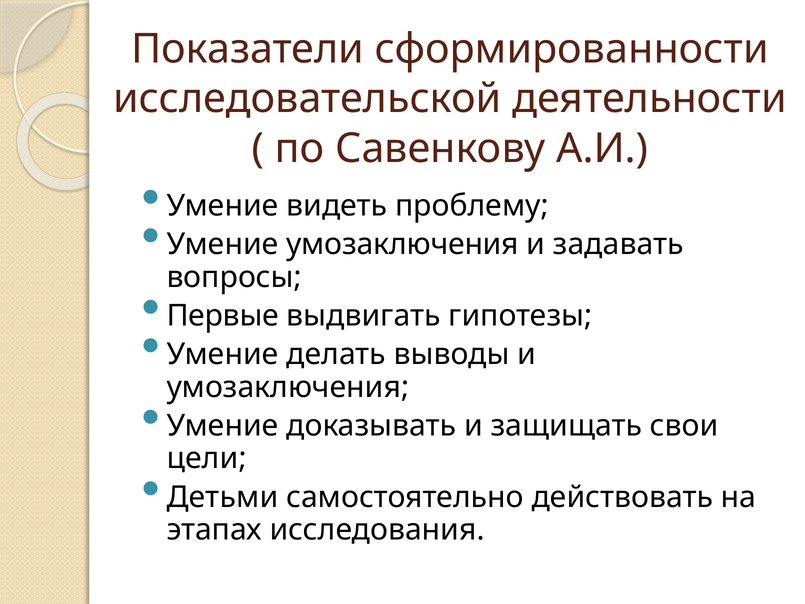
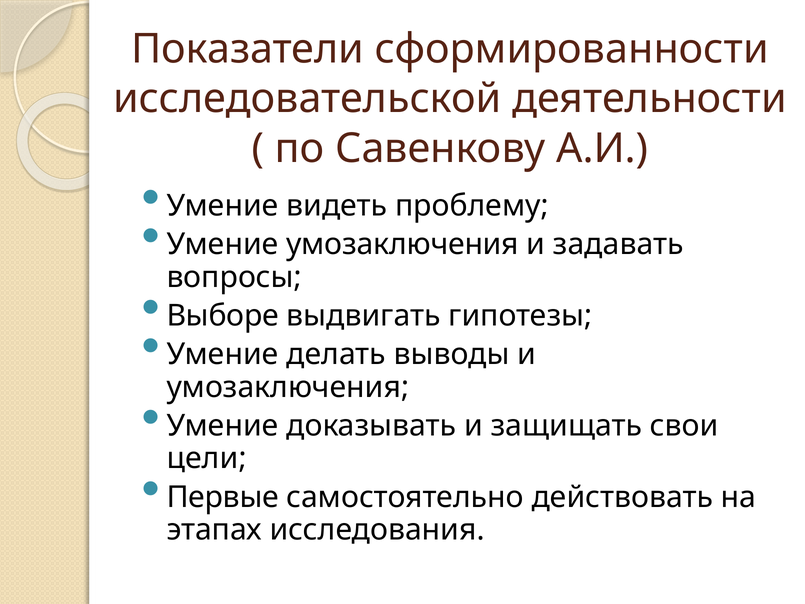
Первые: Первые -> Выборе (223, 316)
Детьми: Детьми -> Первые (223, 497)
